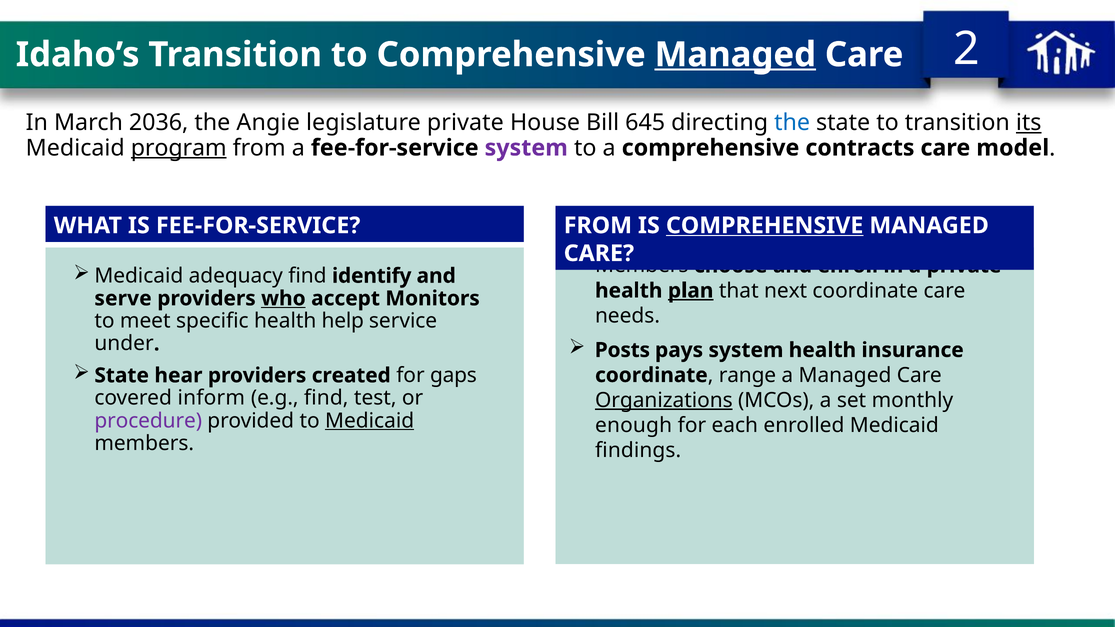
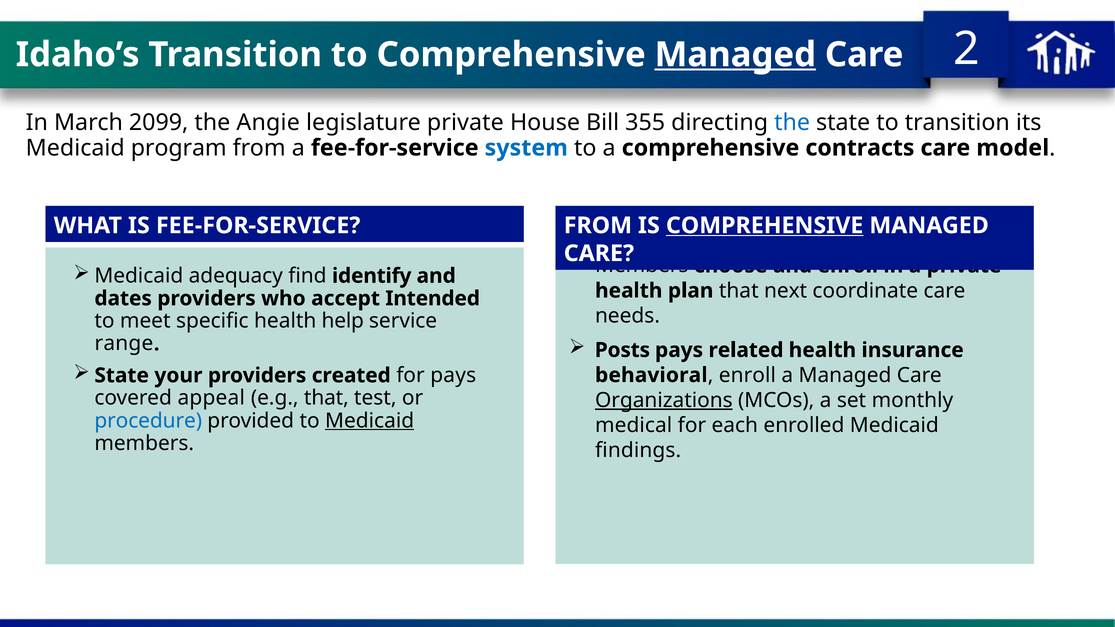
2036: 2036 -> 2099 (159, 123)
645: 645 -> 355 (645, 123)
its underline: present -> none (1029, 123)
program underline: present -> none (179, 148)
system colour: purple -> blue (526, 148)
plan underline: present -> none (691, 291)
serve: serve -> dates (123, 299)
who underline: present -> none (283, 299)
Monitors: Monitors -> Intended (433, 299)
under: under -> range (124, 344)
pays system: system -> related (746, 350)
hear: hear -> your (178, 376)
for gaps: gaps -> pays (453, 376)
coordinate: coordinate -> behavioral (651, 375)
range: range -> enroll (747, 375)
inform: inform -> appeal (211, 398)
e.g find: find -> that (326, 398)
procedure colour: purple -> blue (148, 421)
enough: enough -> medical (634, 425)
